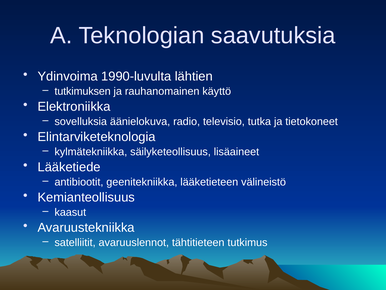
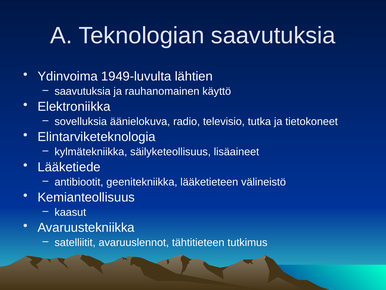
1990-luvulta: 1990-luvulta -> 1949-luvulta (136, 76)
tutkimuksen: tutkimuksen -> saavutuksia (83, 91)
